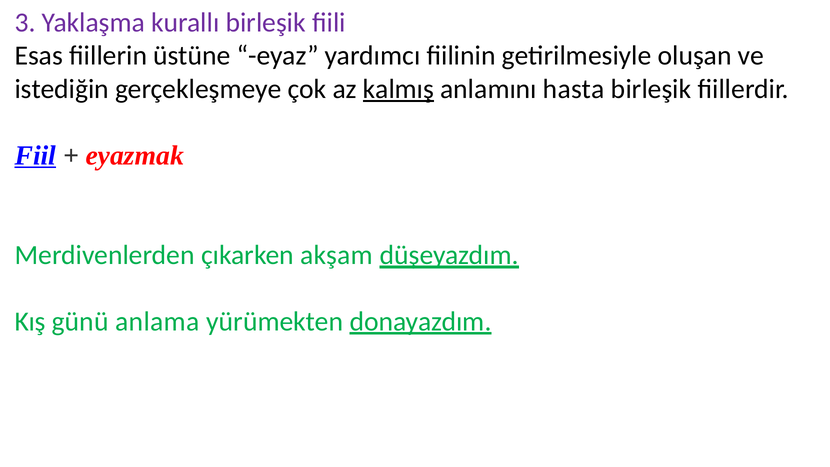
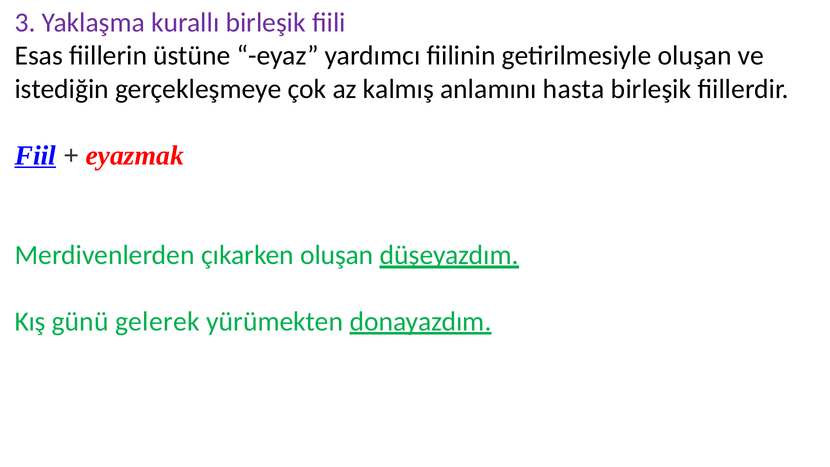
kalmış underline: present -> none (398, 89)
çıkarken akşam: akşam -> oluşan (337, 255)
anlama: anlama -> gelerek (157, 321)
